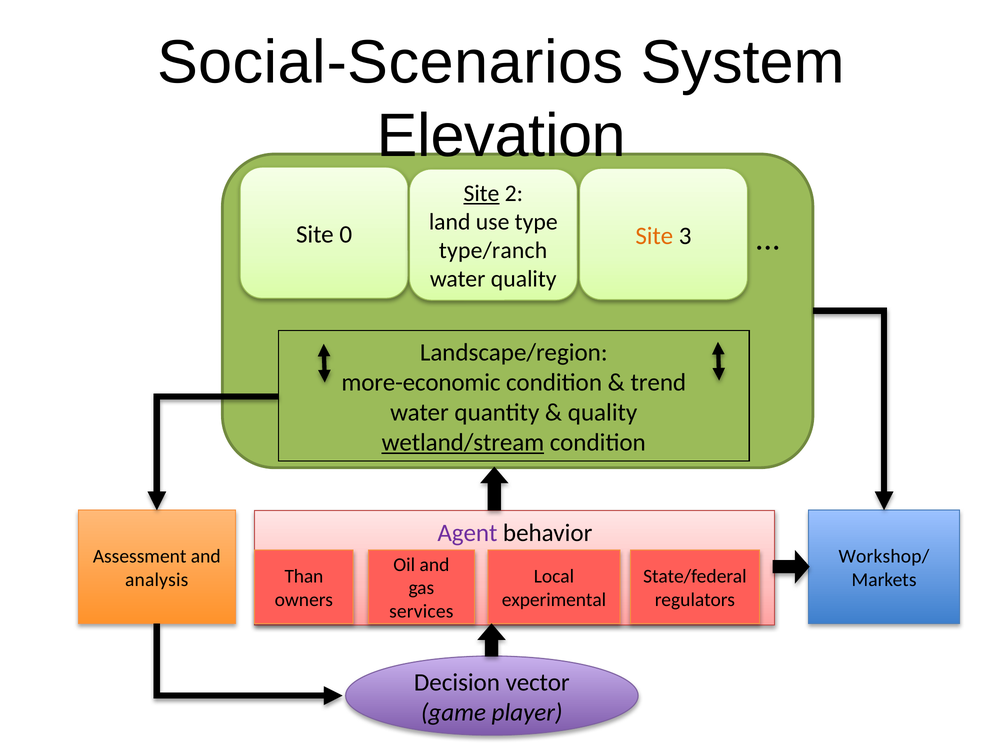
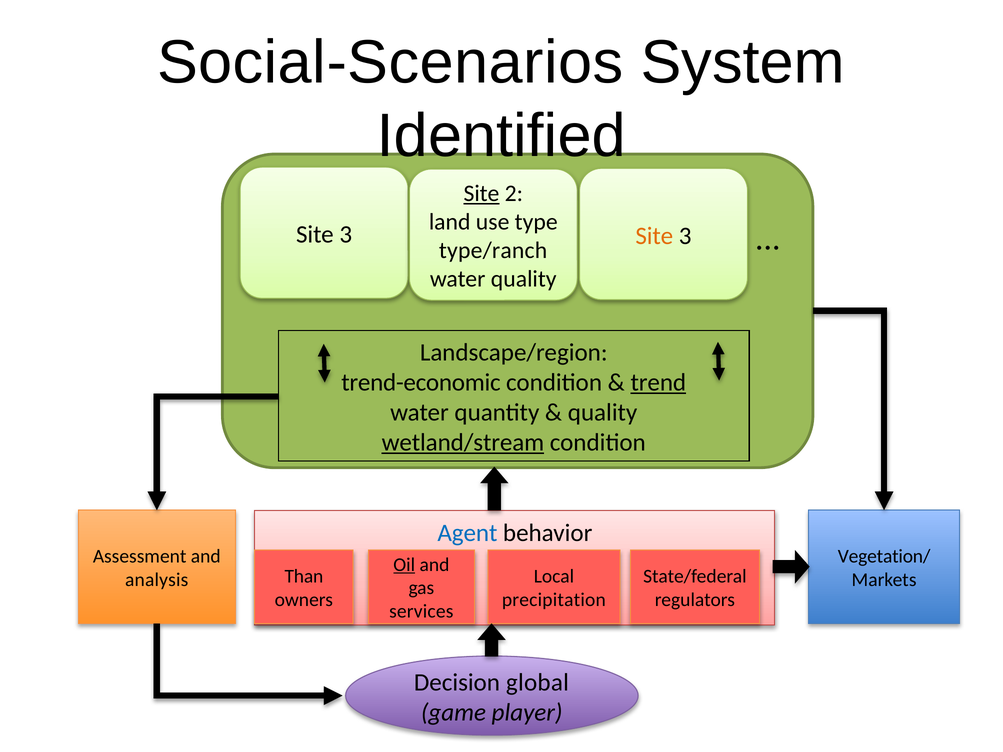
Elevation: Elevation -> Identified (501, 136)
0: 0 -> 3 (346, 235)
more-economic: more-economic -> trend-economic (421, 383)
trend underline: none -> present (658, 383)
Agent colour: purple -> blue (467, 533)
Workshop/: Workshop/ -> Vegetation/ (884, 557)
Oil underline: none -> present (404, 565)
experimental: experimental -> precipitation (554, 600)
vector: vector -> global (537, 683)
